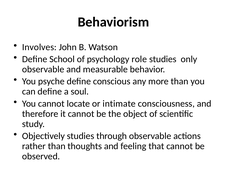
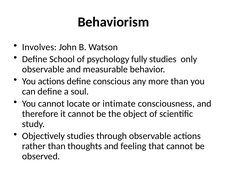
role: role -> fully (139, 59)
You psyche: psyche -> actions (51, 81)
